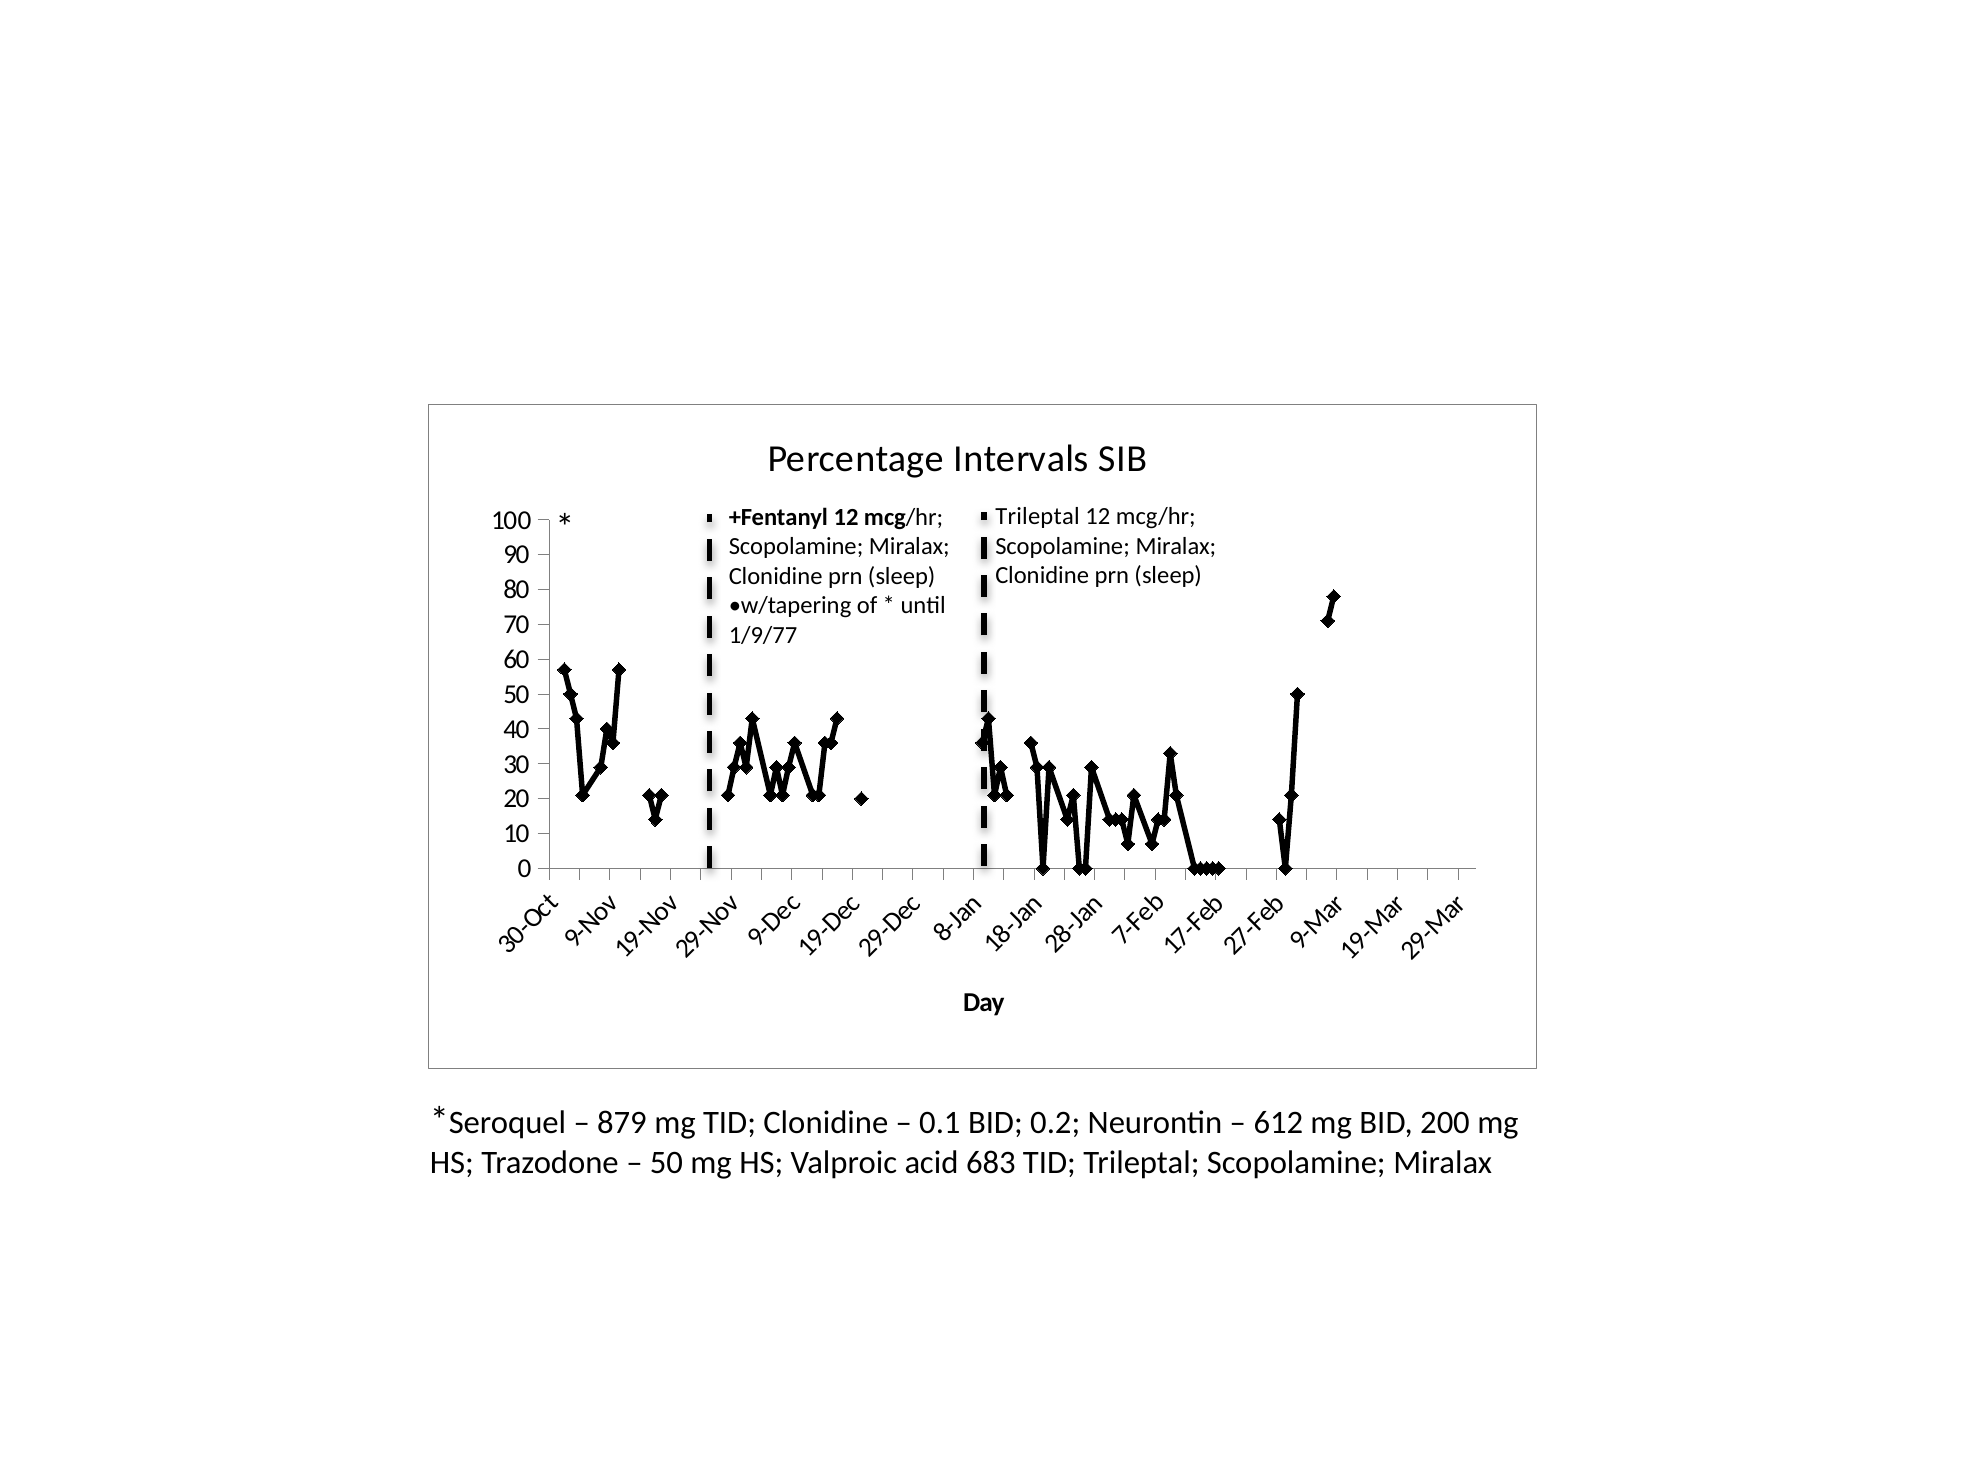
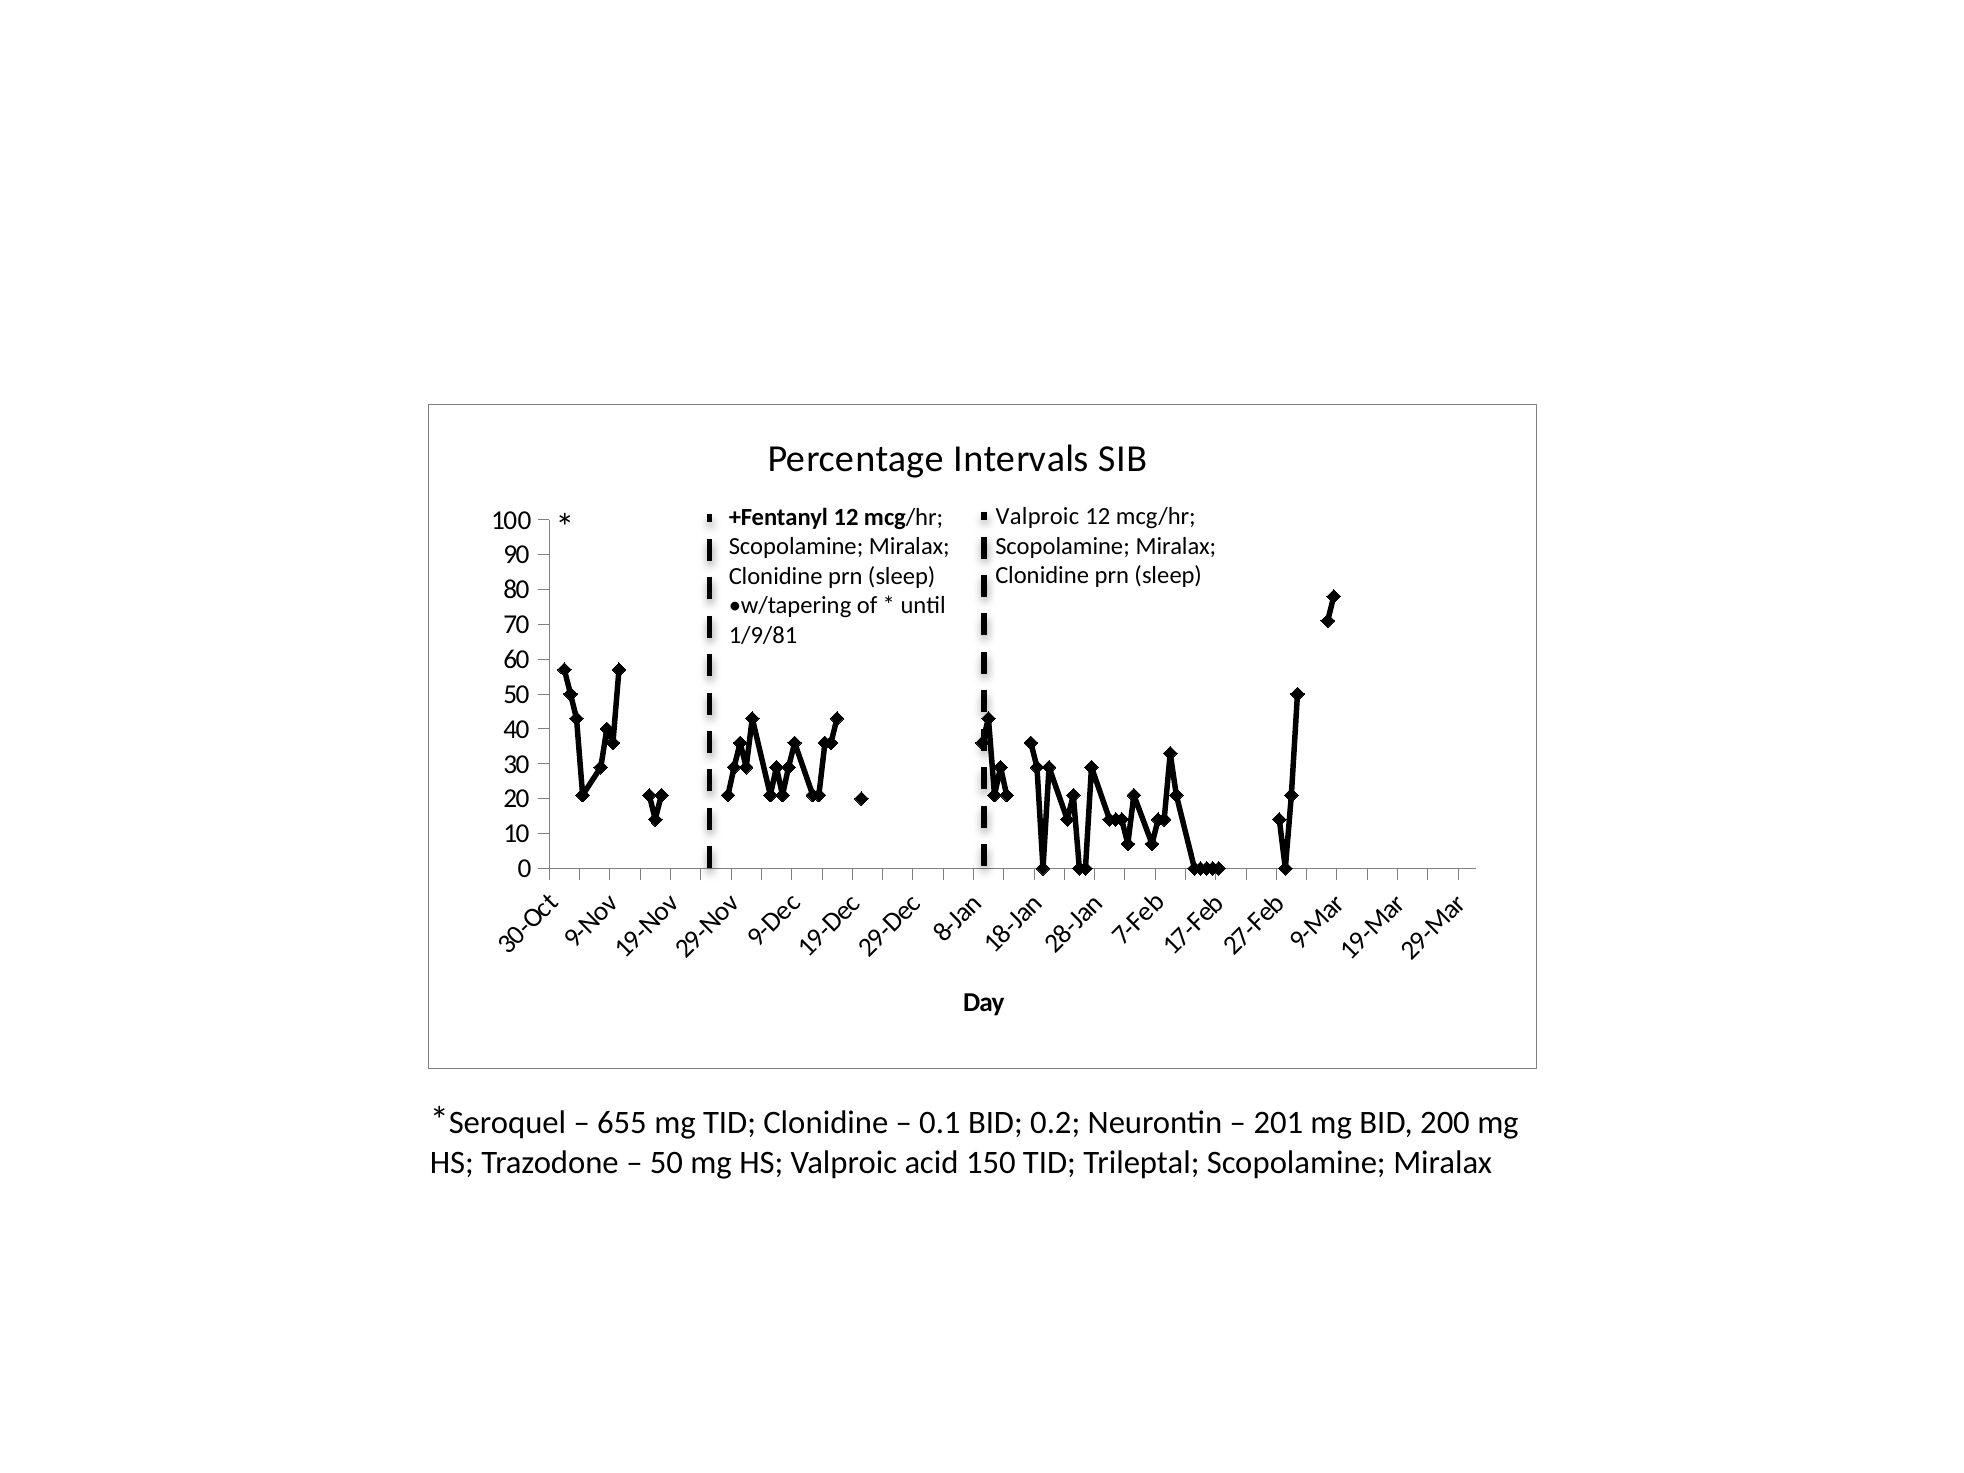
Trileptal: Trileptal -> Valproic (1037, 517)
1/9/77: 1/9/77 -> 1/9/81 (763, 635)
879: 879 -> 655 (622, 1122)
612: 612 -> 201 (1278, 1122)
683: 683 -> 150 (991, 1163)
